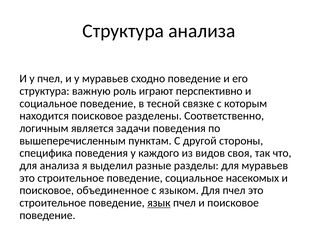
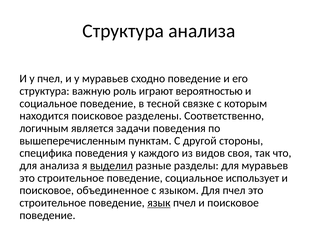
перспективно: перспективно -> вероятностью (209, 91)
выделил underline: none -> present (111, 165)
насекомых: насекомых -> использует (252, 178)
